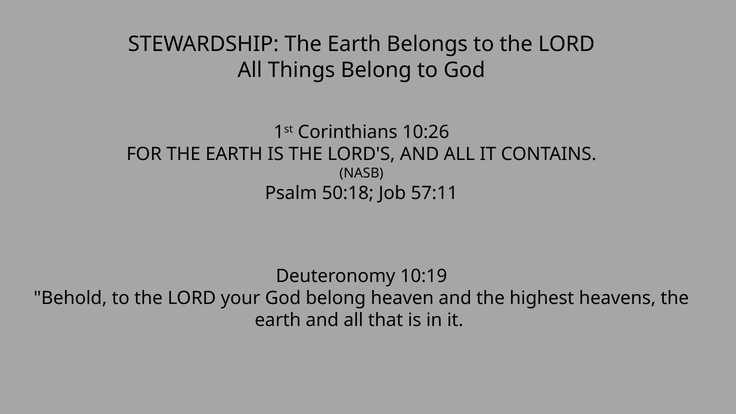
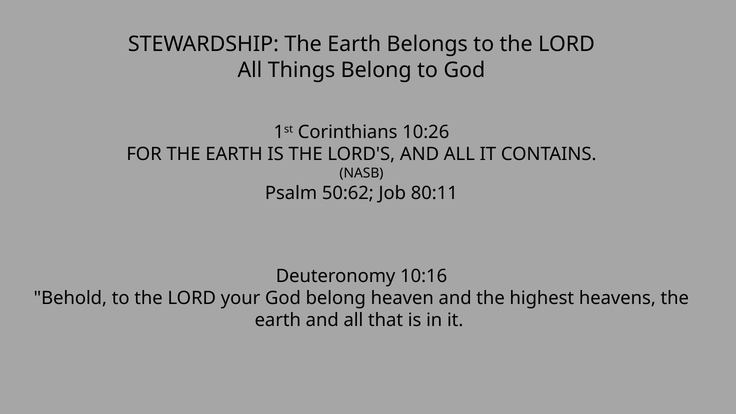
50:18: 50:18 -> 50:62 (348, 193)
57:11: 57:11 -> 80:11 (434, 193)
10:19: 10:19 -> 10:16 (424, 276)
